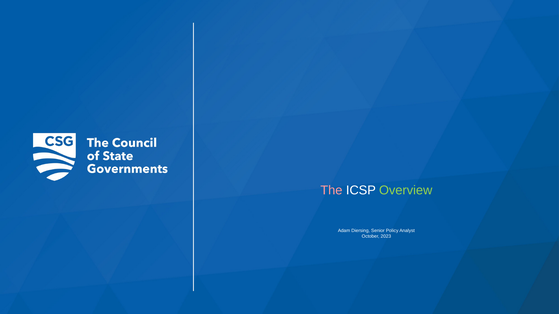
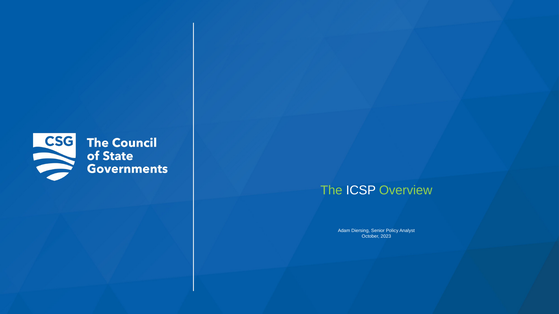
The colour: pink -> light green (331, 190)
